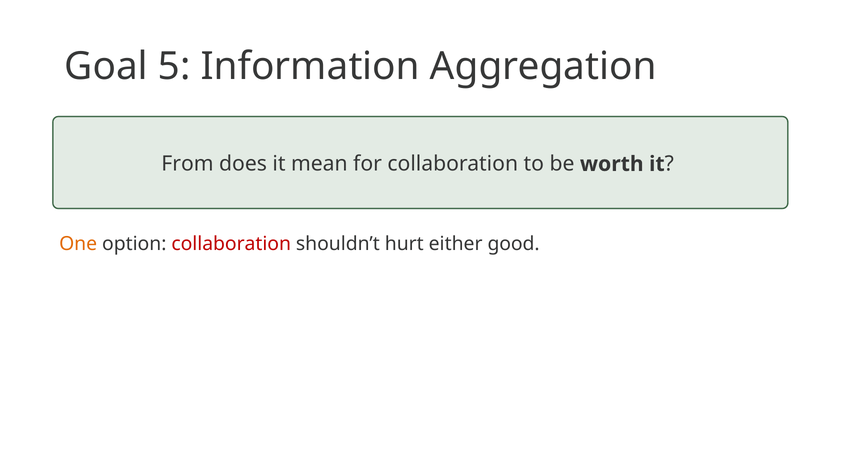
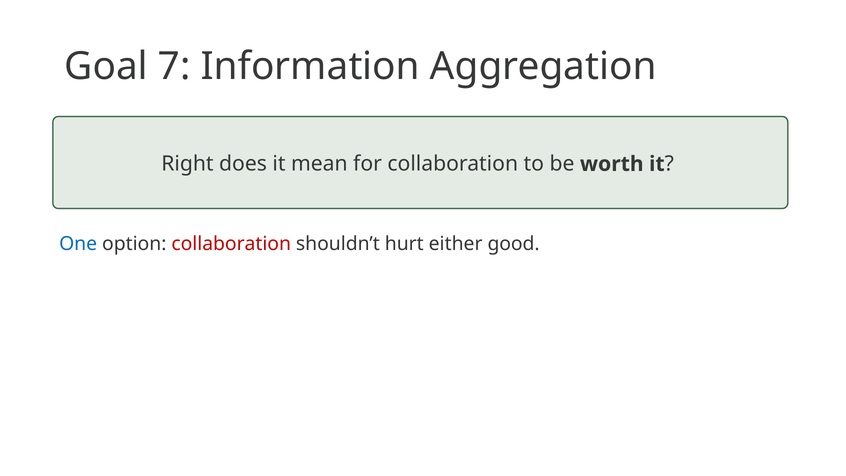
5: 5 -> 7 (174, 66)
From: From -> Right (187, 164)
One colour: orange -> blue (78, 244)
